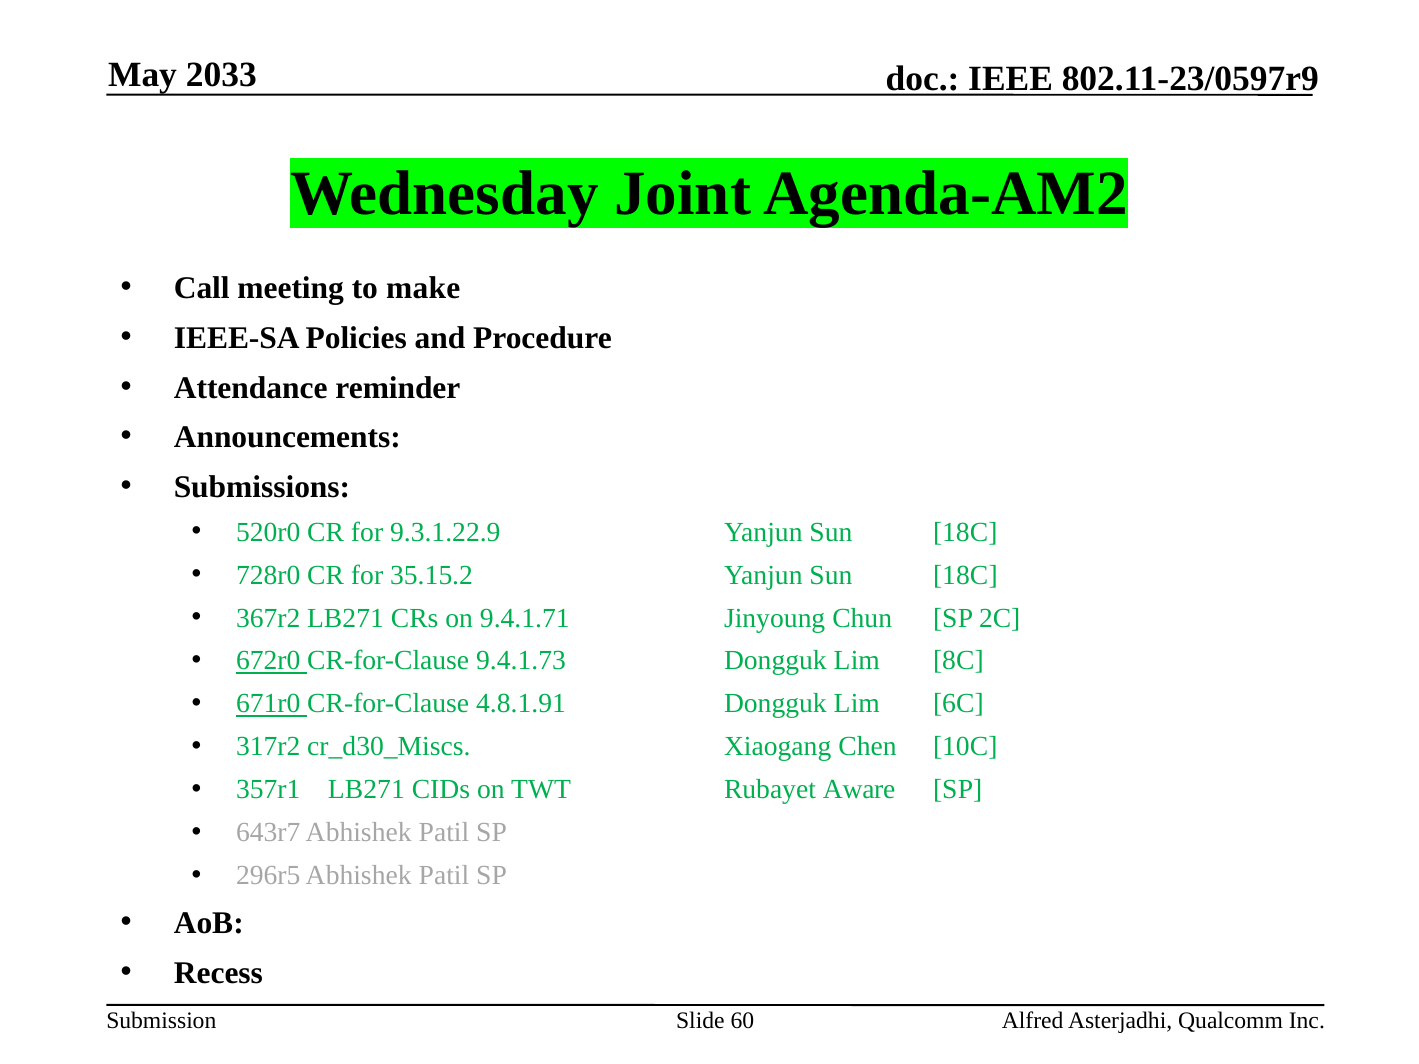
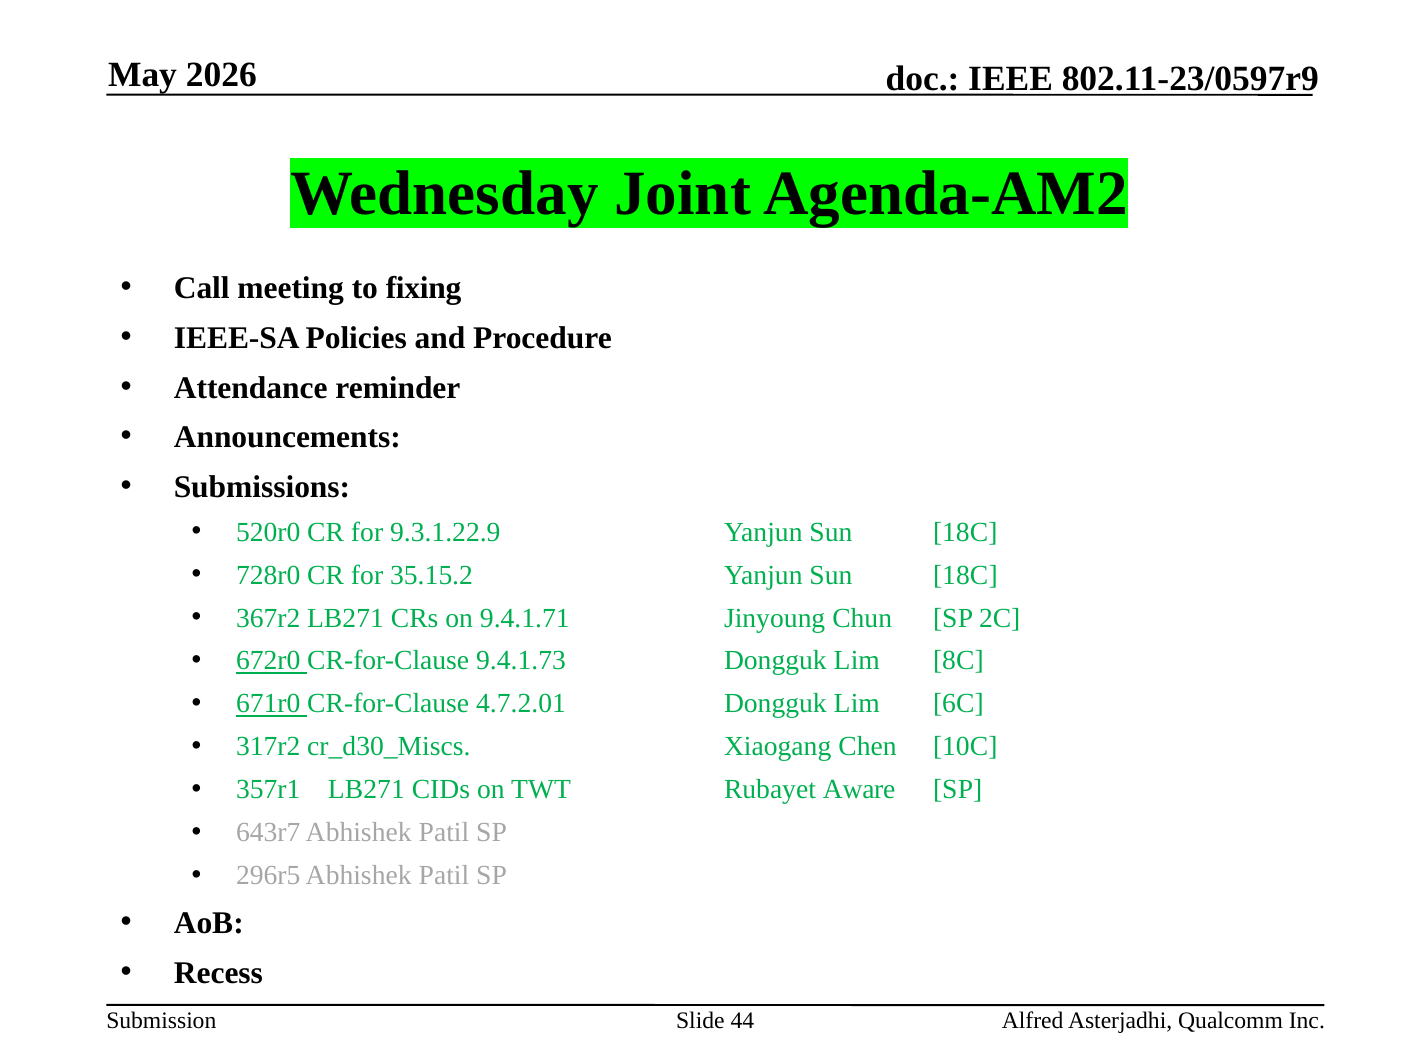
2033: 2033 -> 2026 (221, 75)
make: make -> fixing (424, 288)
4.8.1.91: 4.8.1.91 -> 4.7.2.01 (521, 704)
60: 60 -> 44 (742, 1021)
